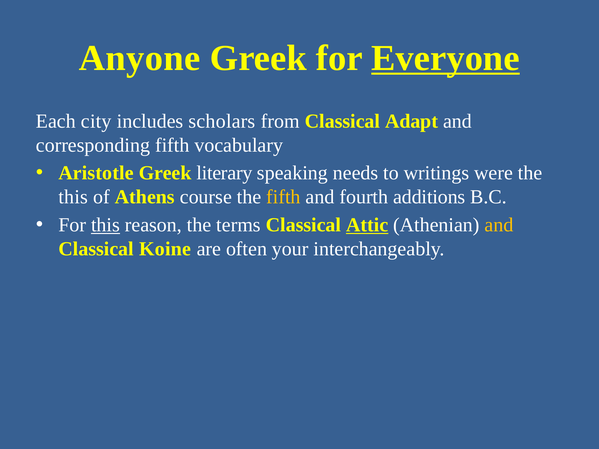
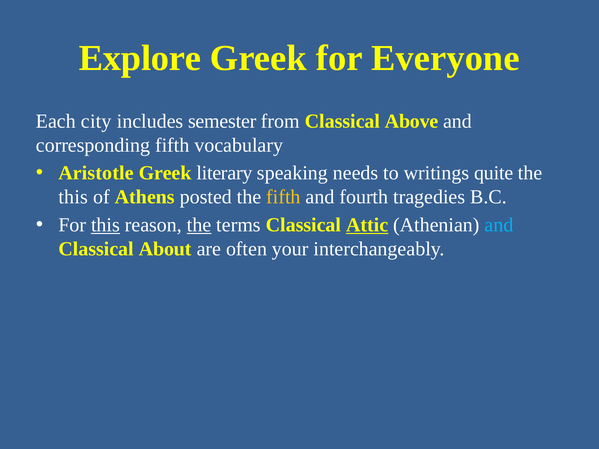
Anyone: Anyone -> Explore (140, 58)
Everyone underline: present -> none (445, 58)
scholars: scholars -> semester (222, 121)
Adapt: Adapt -> Above (412, 121)
were: were -> quite (494, 173)
course: course -> posted (206, 197)
additions: additions -> tragedies (429, 197)
the underline: none -> present (199, 225)
and colour: yellow -> light blue (499, 225)
Koine: Koine -> About (165, 249)
